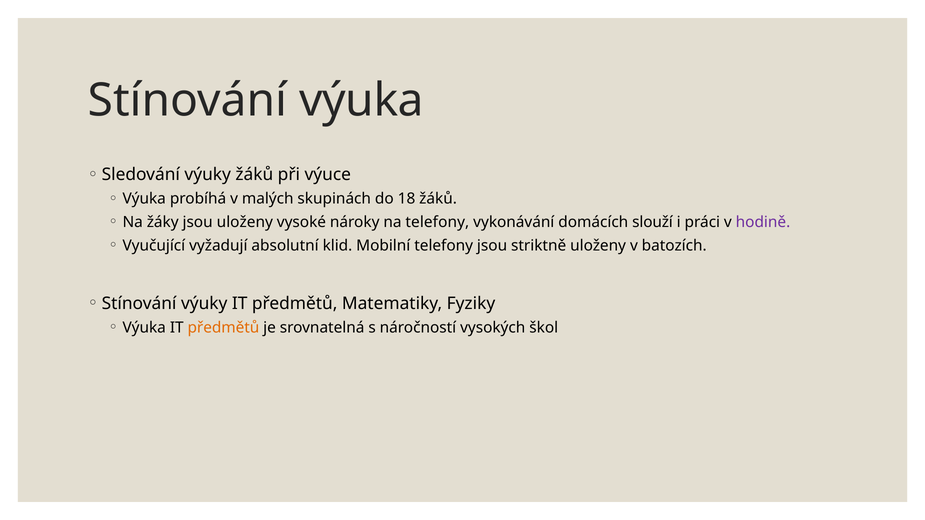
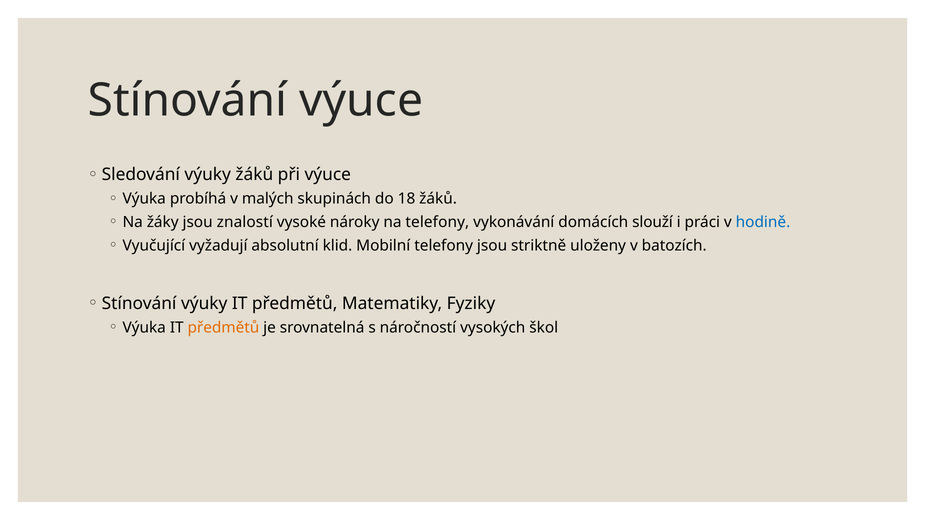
Stínování výuka: výuka -> výuce (361, 100)
jsou uloženy: uloženy -> znalostí (245, 222)
hodině colour: purple -> blue (763, 222)
